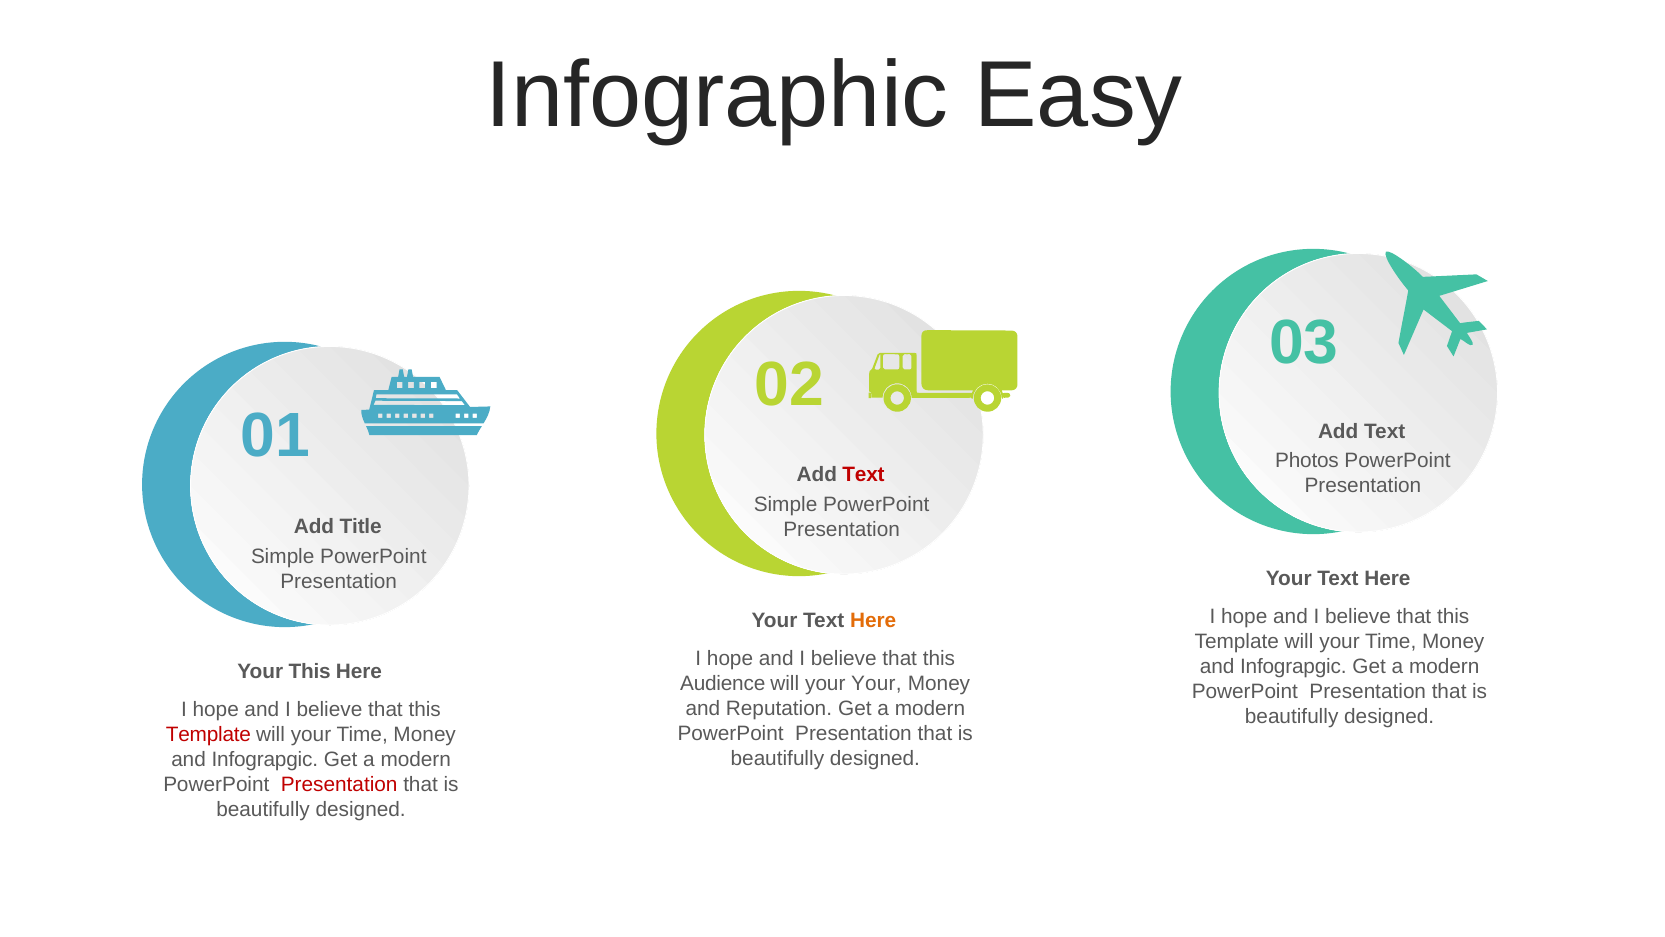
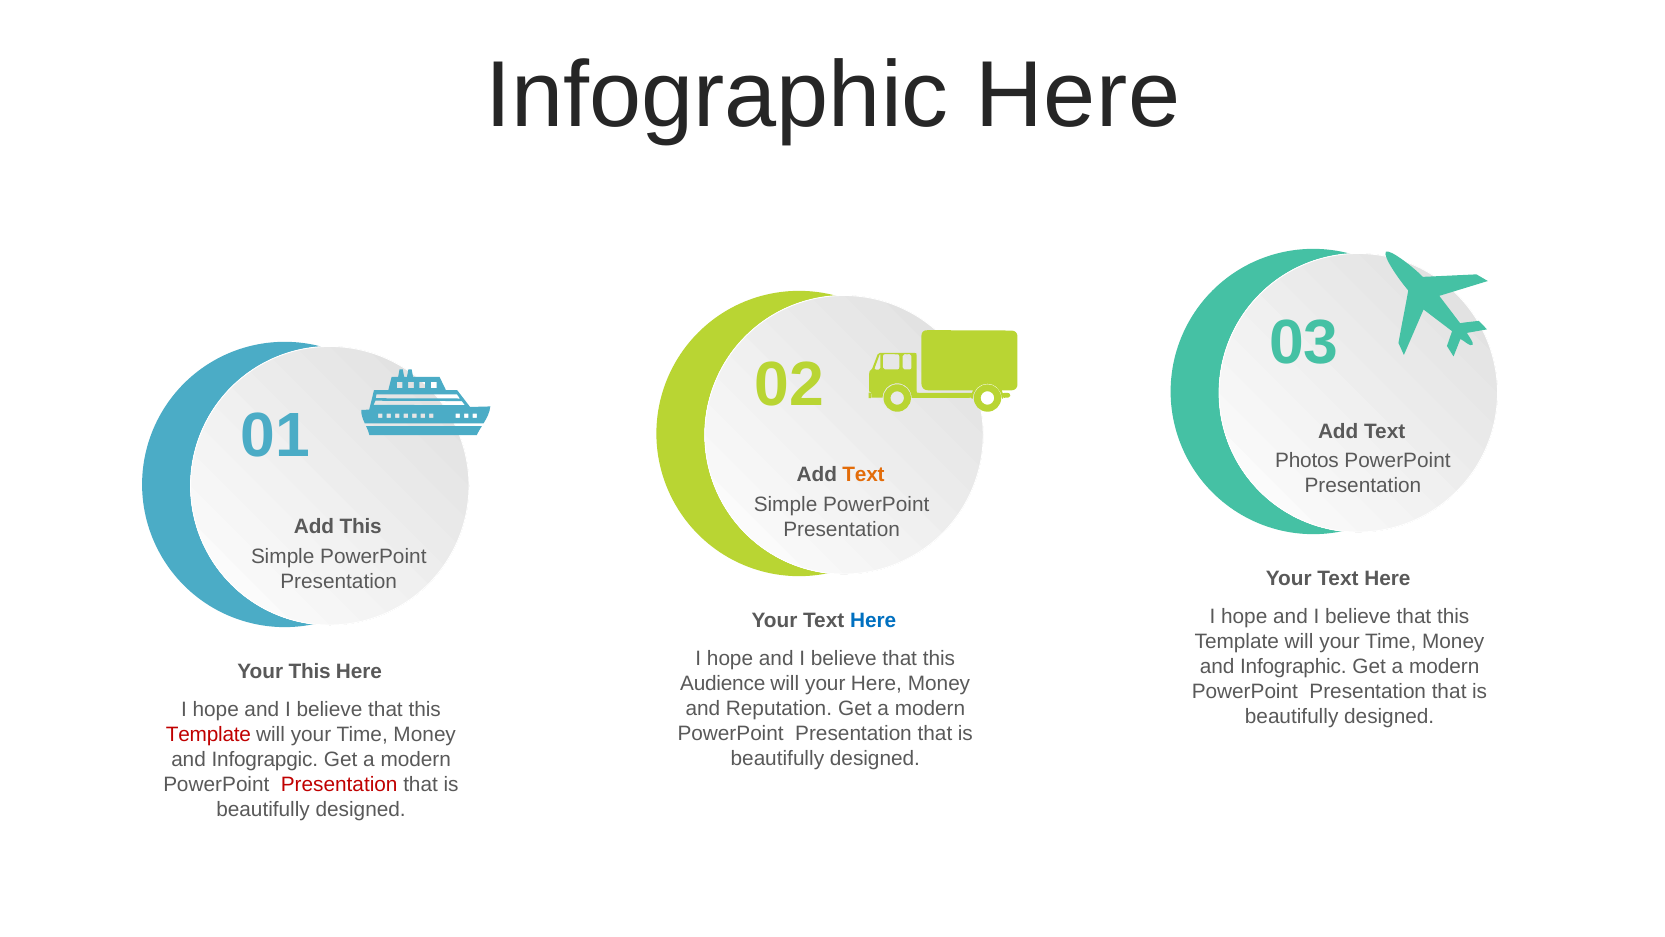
Infographic Easy: Easy -> Here (1078, 95)
Text colour: red -> orange (864, 474)
Add Title: Title -> This (361, 526)
Here colour: orange -> blue (873, 620)
Infograpgic: Infograpgic -> Infographic (1293, 666)
your Your: Your -> Here (876, 683)
